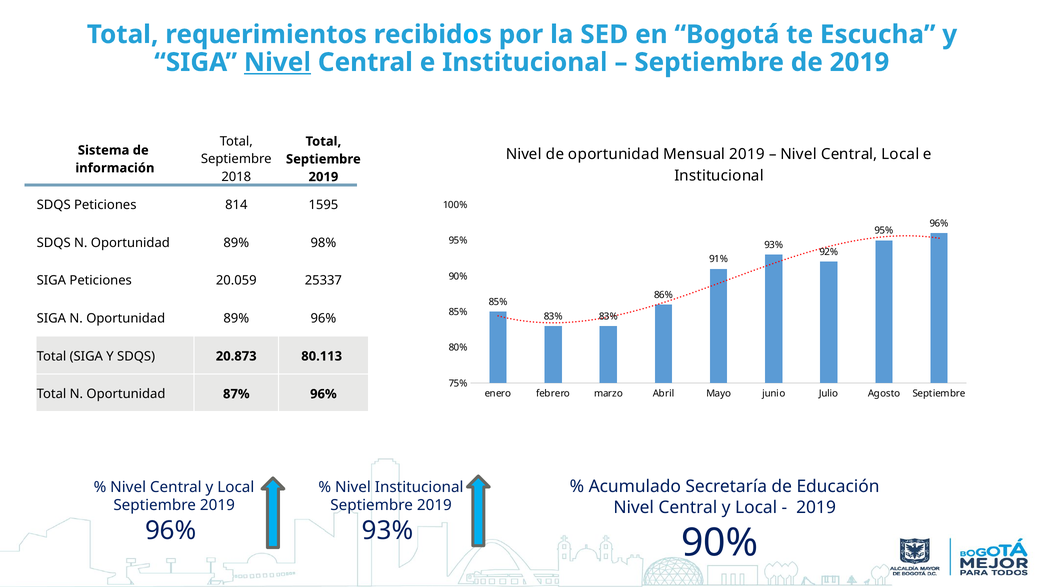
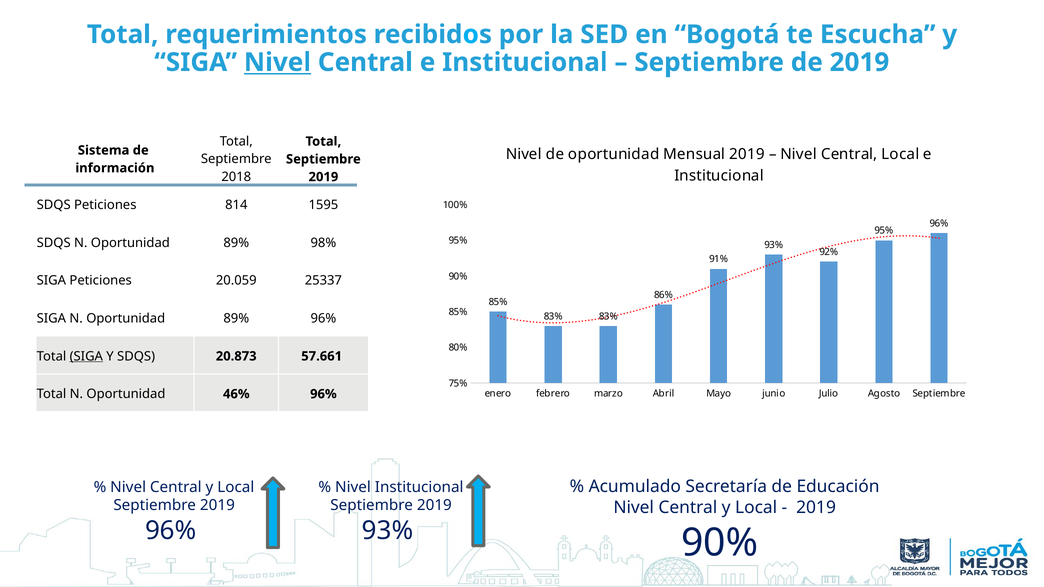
SIGA underline: none -> present (86, 356)
80.113: 80.113 -> 57.661 (322, 356)
87%: 87% -> 46% (236, 394)
